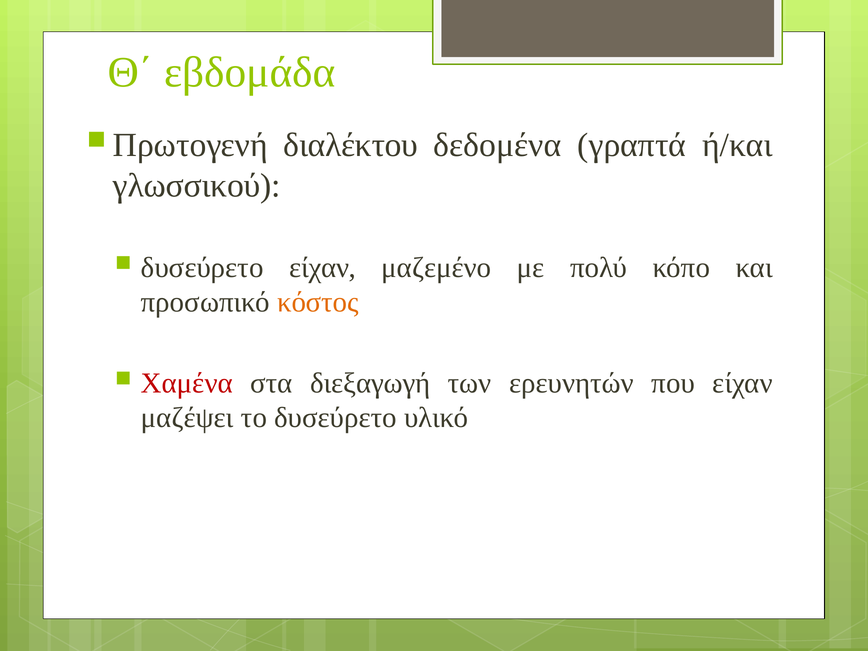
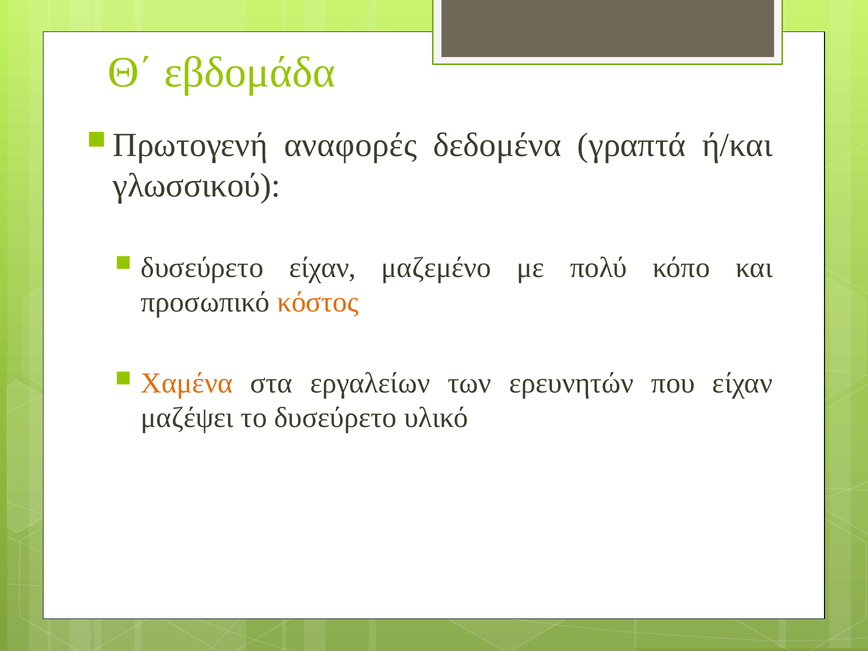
διαλέκτου: διαλέκτου -> αναφορές (350, 145)
Χαμένα colour: red -> orange (187, 383)
διεξαγωγή: διεξαγωγή -> εργαλείων (370, 383)
